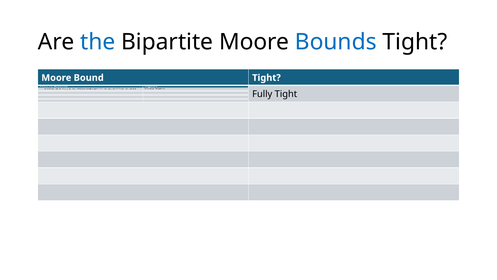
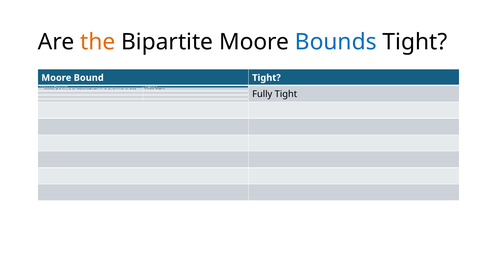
the colour: blue -> orange (98, 42)
